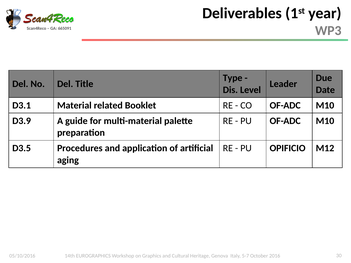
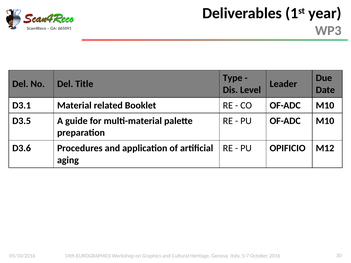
D3.9: D3.9 -> D3.5 (22, 121)
D3.5: D3.5 -> D3.6 (22, 148)
